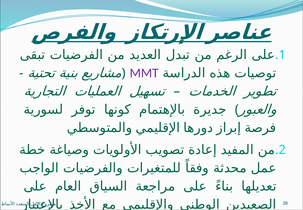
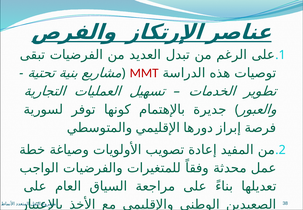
MMT colour: purple -> red (144, 73)
